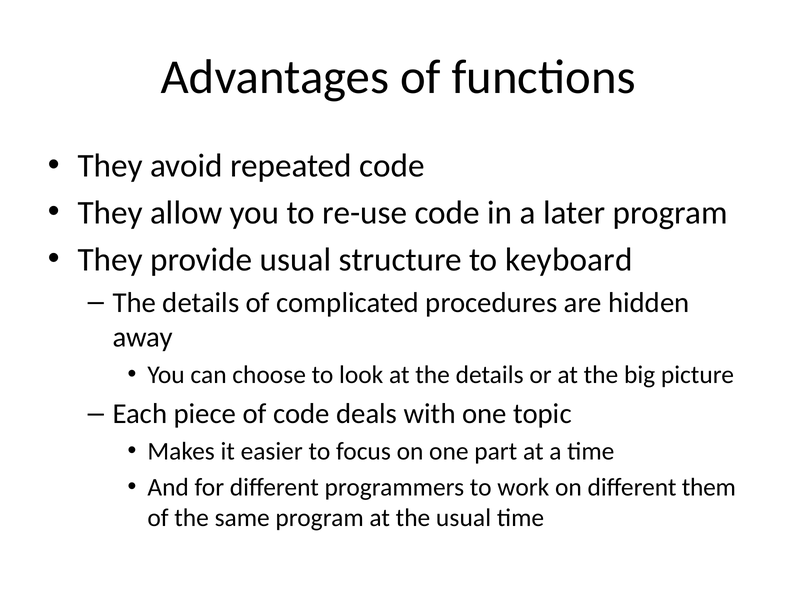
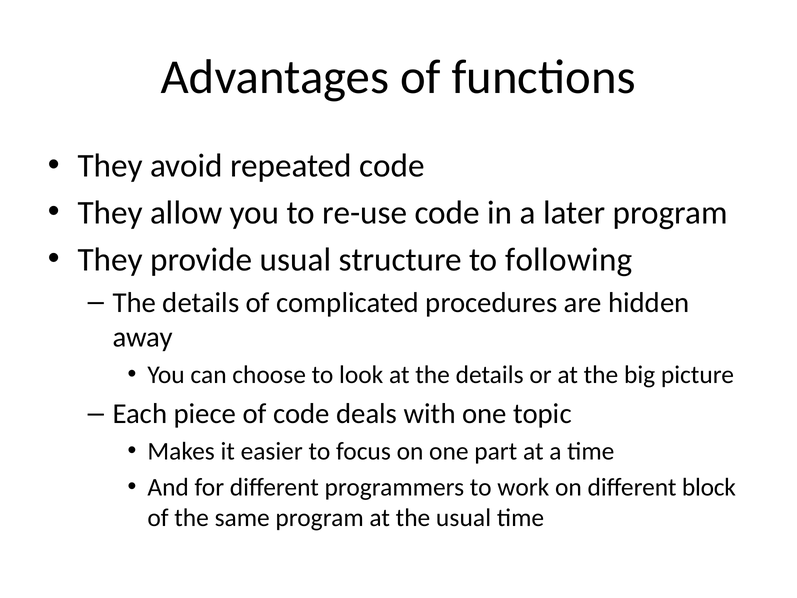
keyboard: keyboard -> following (569, 260)
them: them -> block (709, 487)
